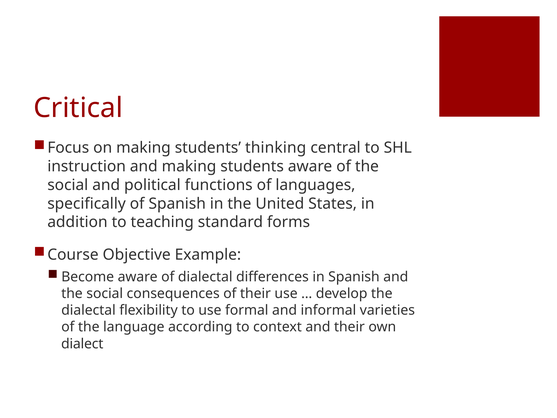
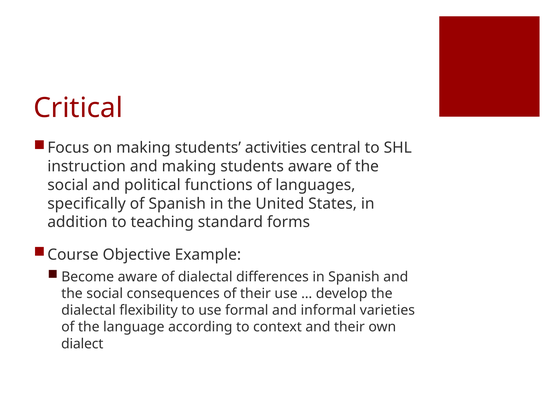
thinking: thinking -> activities (276, 148)
